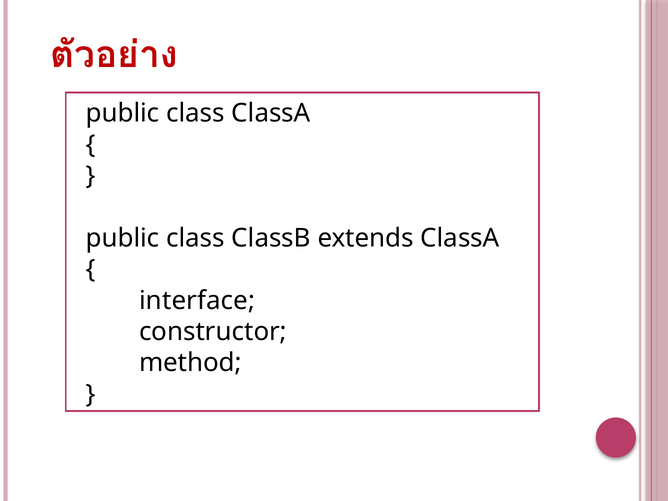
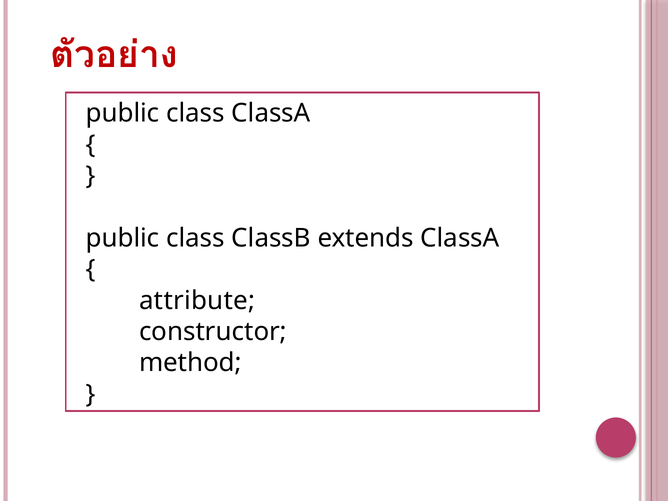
interface: interface -> attribute (197, 300)
